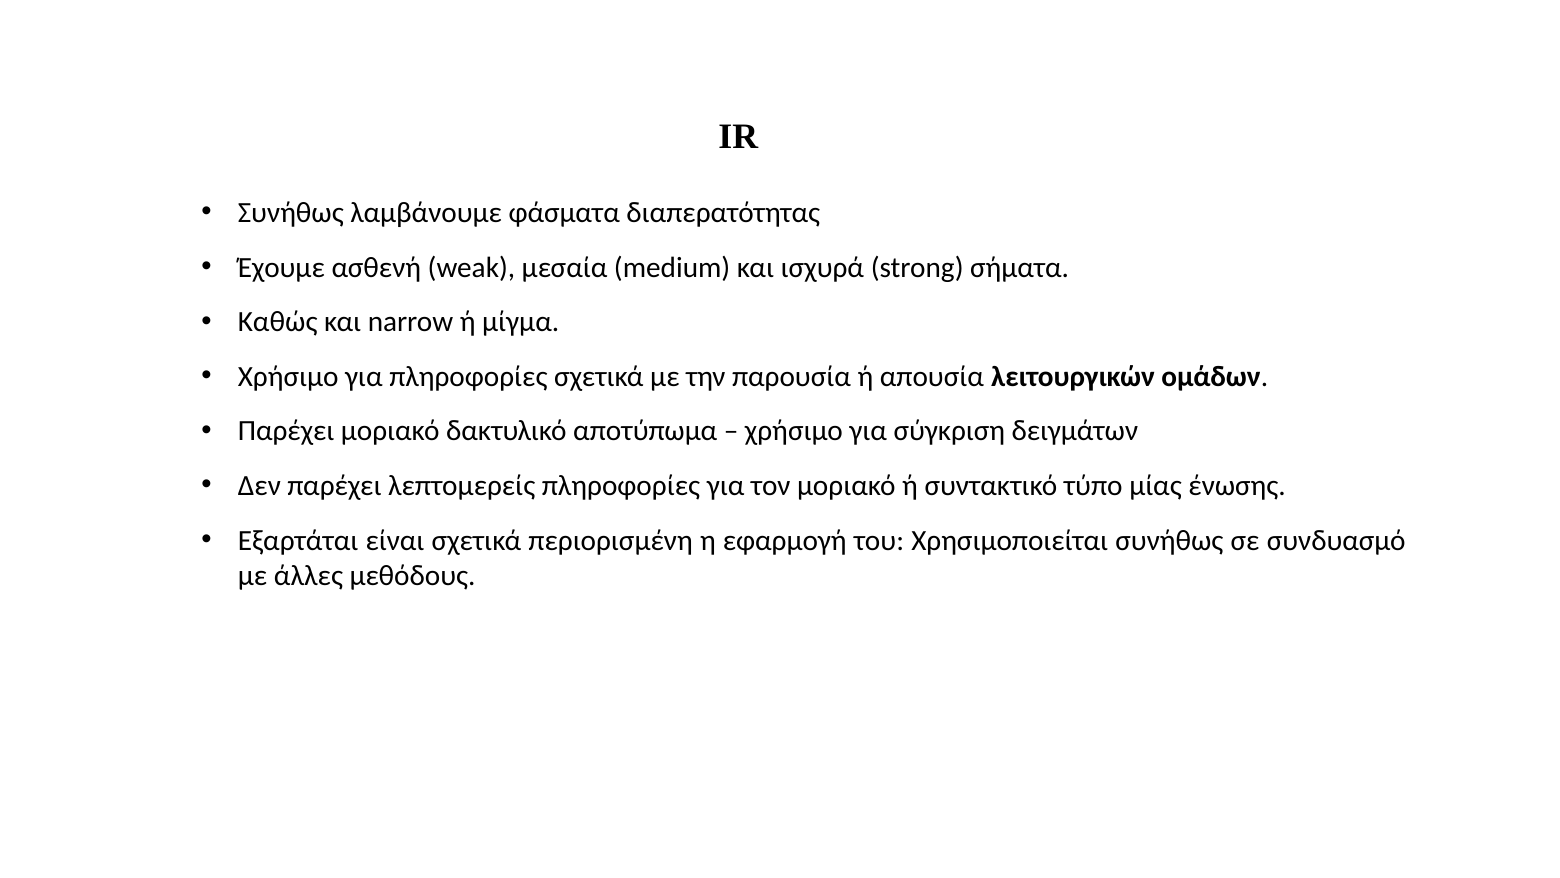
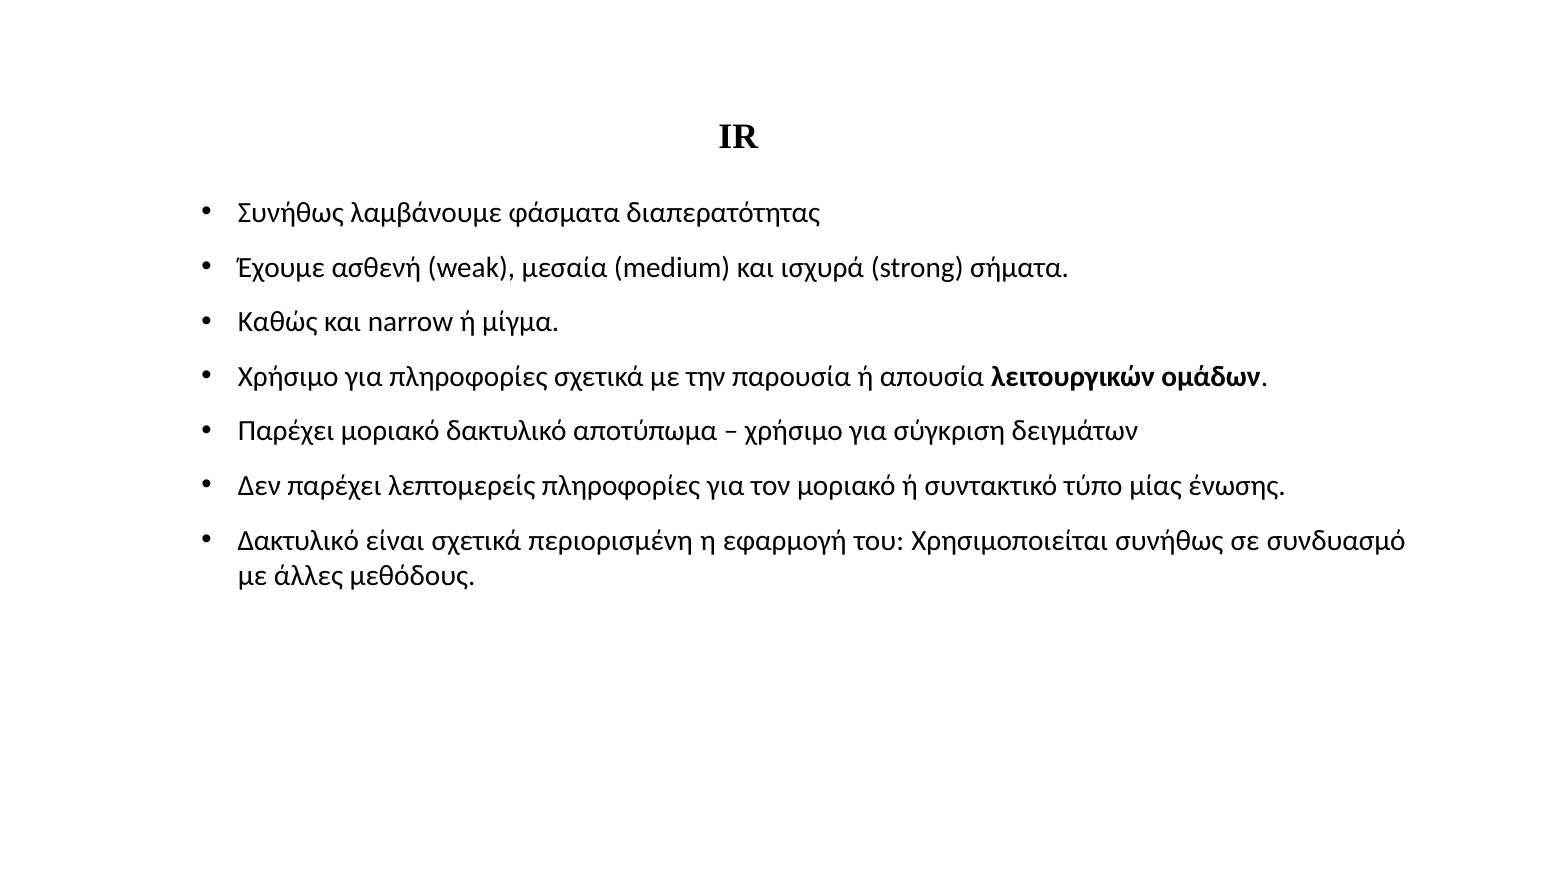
Εξαρτάται: Εξαρτάται -> Δακτυλικό (298, 540)
